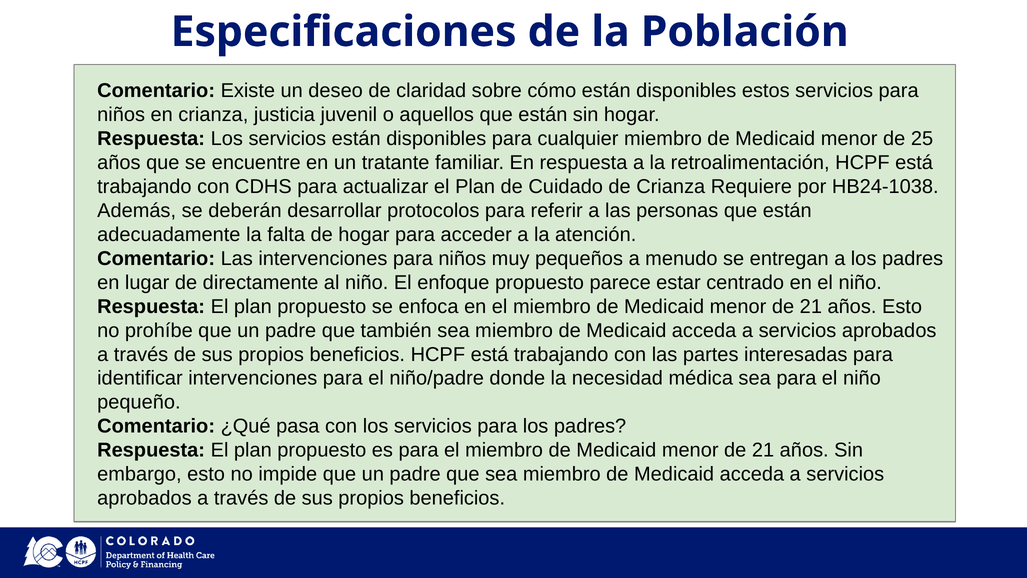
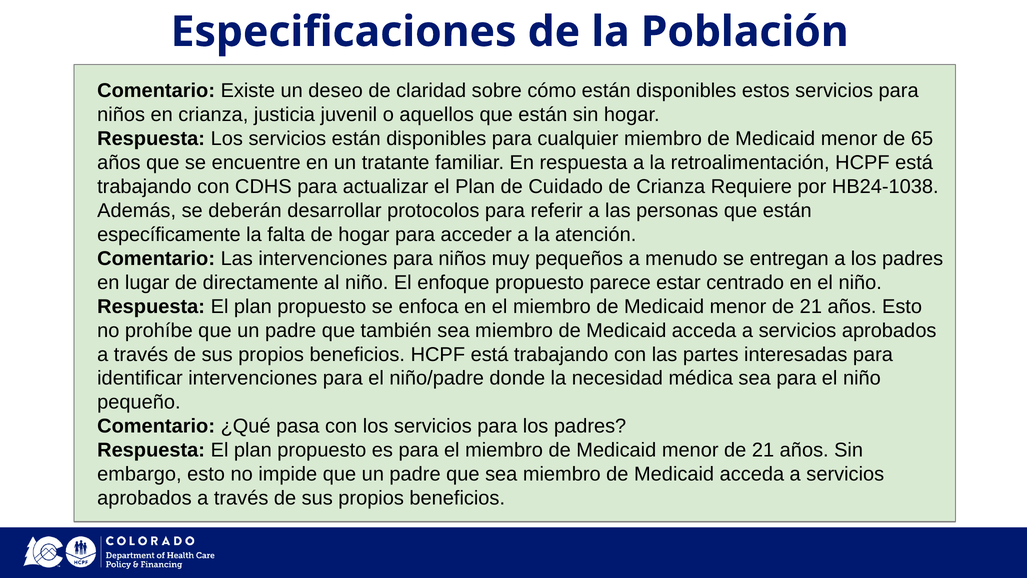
25: 25 -> 65 (922, 138)
adecuadamente: adecuadamente -> específicamente (169, 234)
